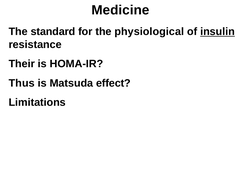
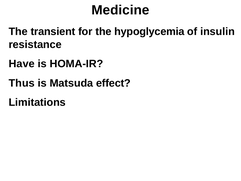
standard: standard -> transient (53, 32)
physiological: physiological -> hypoglycemia (149, 32)
insulin underline: present -> none (217, 32)
Their: Their -> Have (22, 64)
